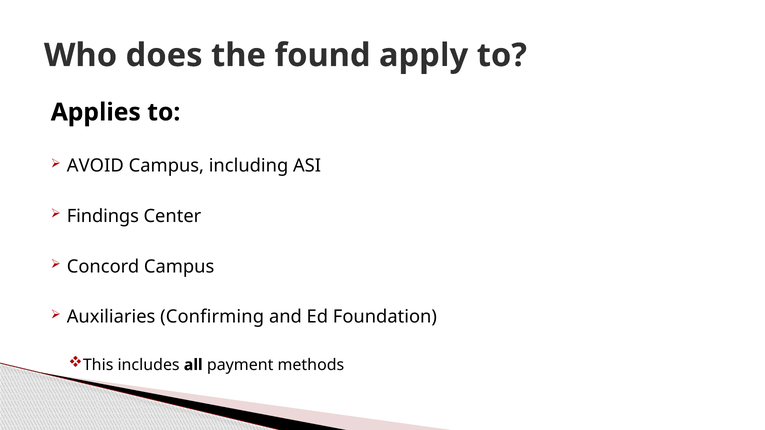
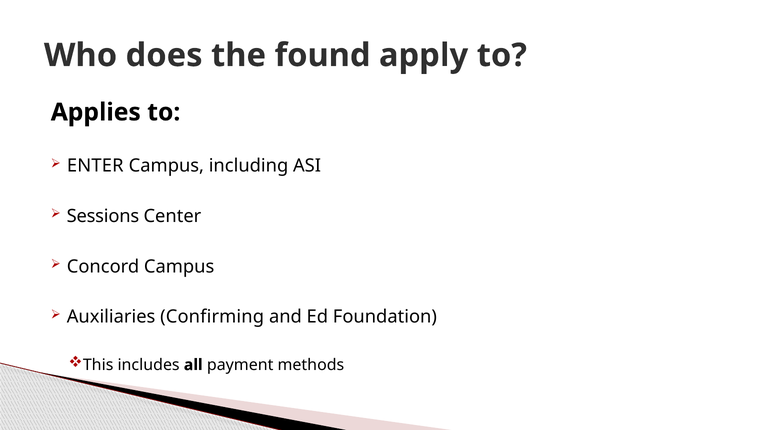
AVOID: AVOID -> ENTER (95, 166)
Findings: Findings -> Sessions (103, 216)
